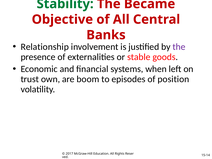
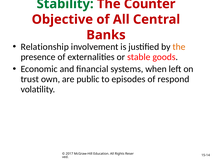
Became: Became -> Counter (150, 4)
the colour: purple -> orange (179, 47)
boom: boom -> public (88, 79)
position: position -> respond (173, 79)
